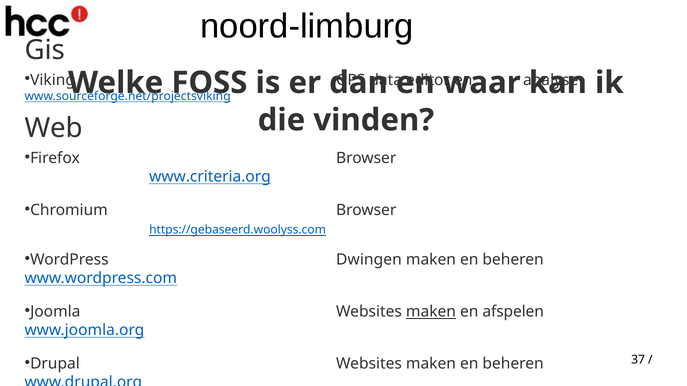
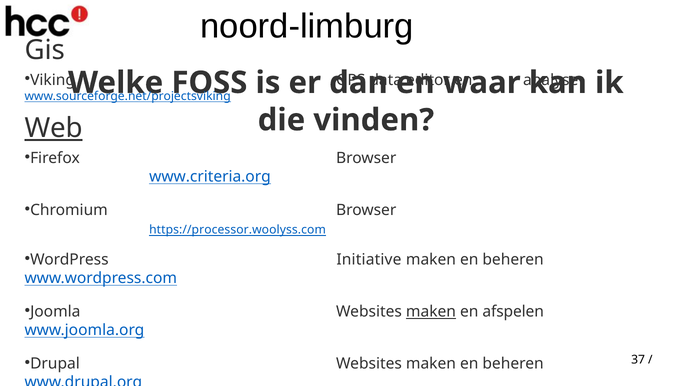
Web underline: none -> present (54, 128)
https://gebaseerd.woolyss.com: https://gebaseerd.woolyss.com -> https://processor.woolyss.com (237, 230)
Dwingen: Dwingen -> Initiative (369, 260)
